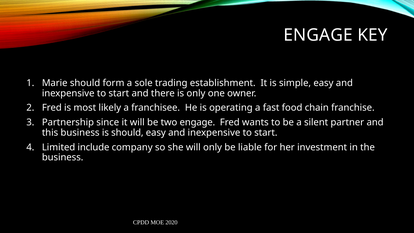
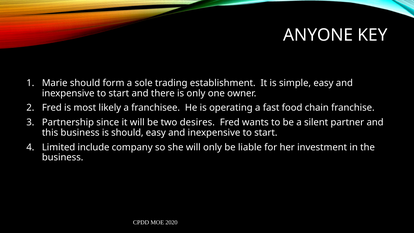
ENGAGE: ENGAGE -> ANYONE (318, 35)
two engage: engage -> desires (197, 122)
